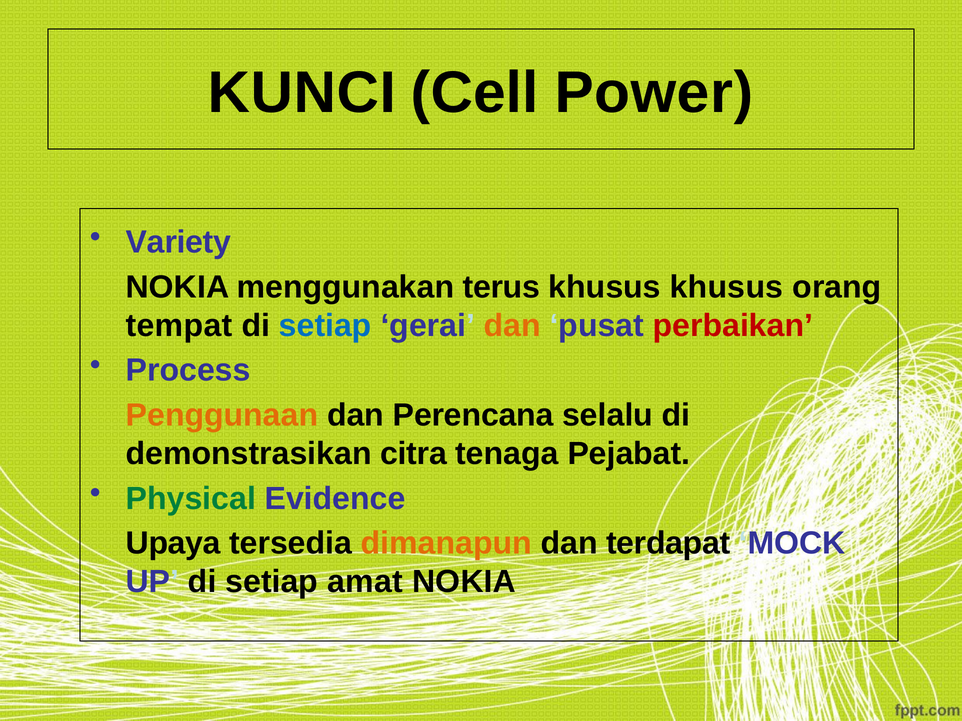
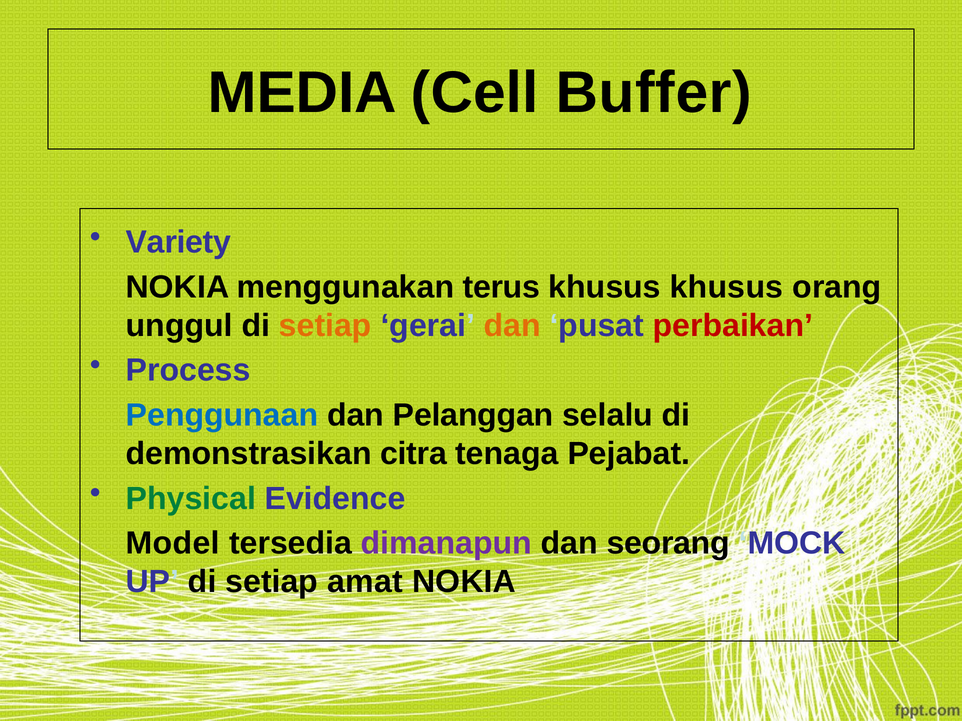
KUNCI: KUNCI -> MEDIA (302, 93)
Power: Power -> Buffer (654, 93)
tempat: tempat -> unggul (179, 326)
setiap colour: blue -> orange (325, 326)
Penggunaan colour: orange -> blue (222, 416)
Perencana: Perencana -> Pelanggan (473, 416)
Upaya: Upaya -> Model (173, 544)
dimanapun colour: orange -> purple (446, 544)
terdapat: terdapat -> seorang (668, 544)
